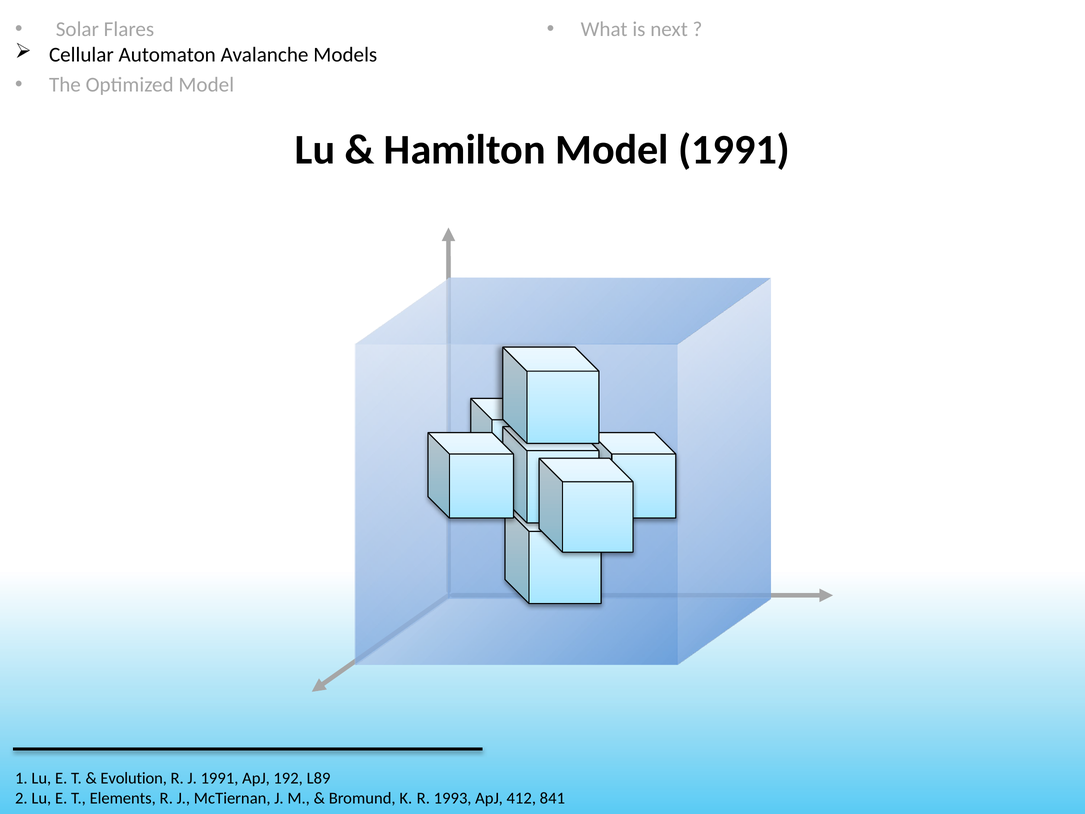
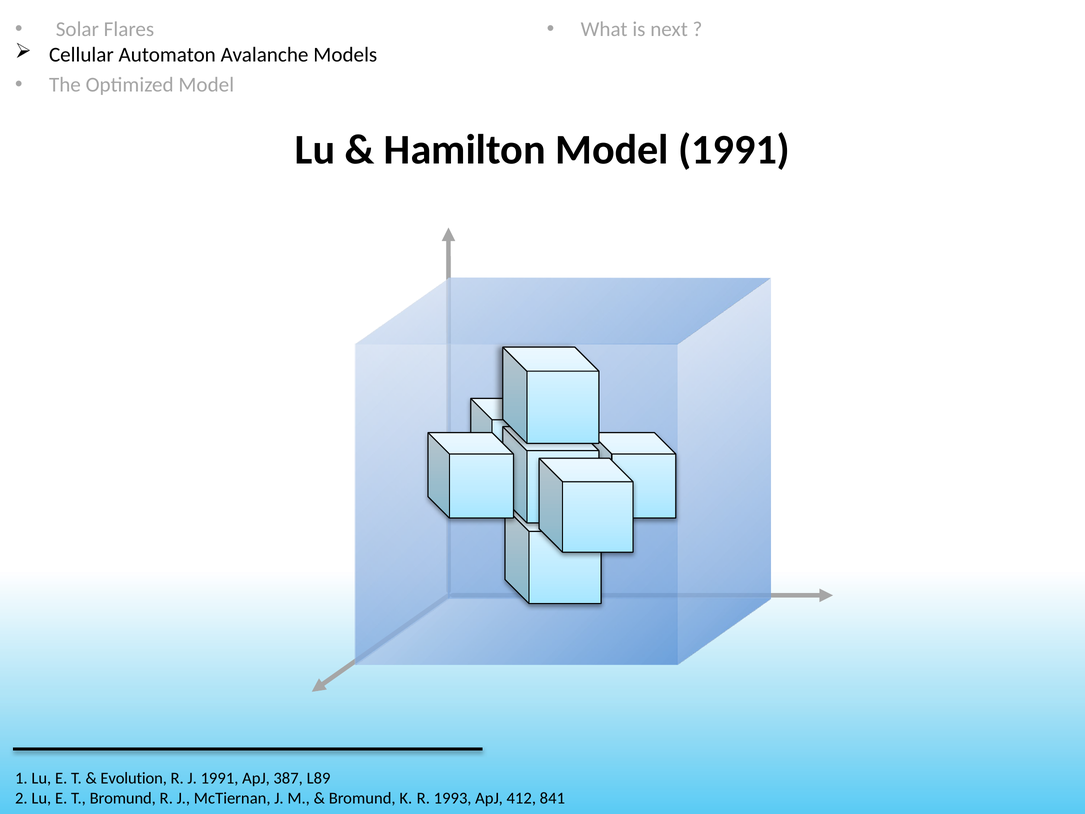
192: 192 -> 387 (288, 778)
T Elements: Elements -> Bromund (123, 798)
